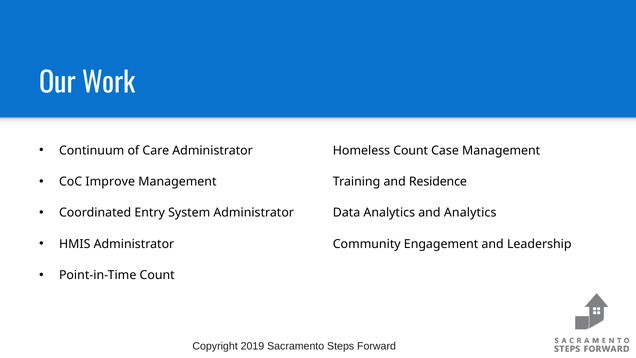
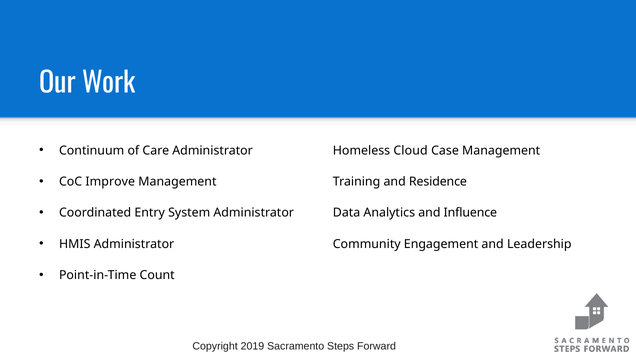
Homeless Count: Count -> Cloud (411, 150)
and Analytics: Analytics -> Influence (470, 213)
